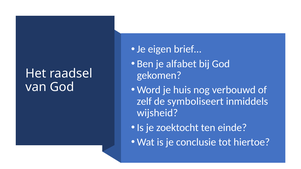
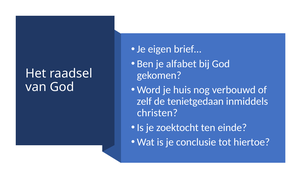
symboliseert: symboliseert -> tenietgedaan (195, 102)
wijsheid: wijsheid -> christen (157, 113)
